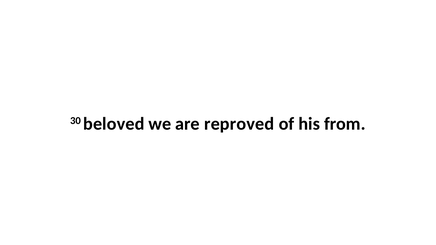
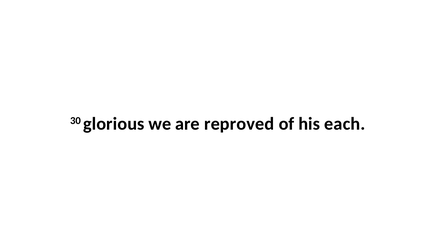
beloved: beloved -> glorious (114, 124)
from: from -> each (345, 124)
